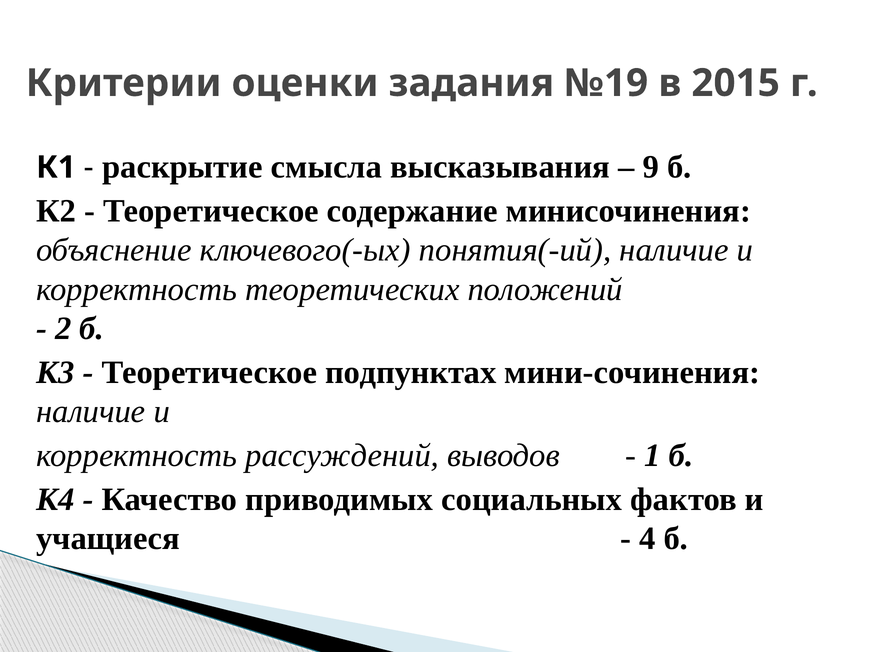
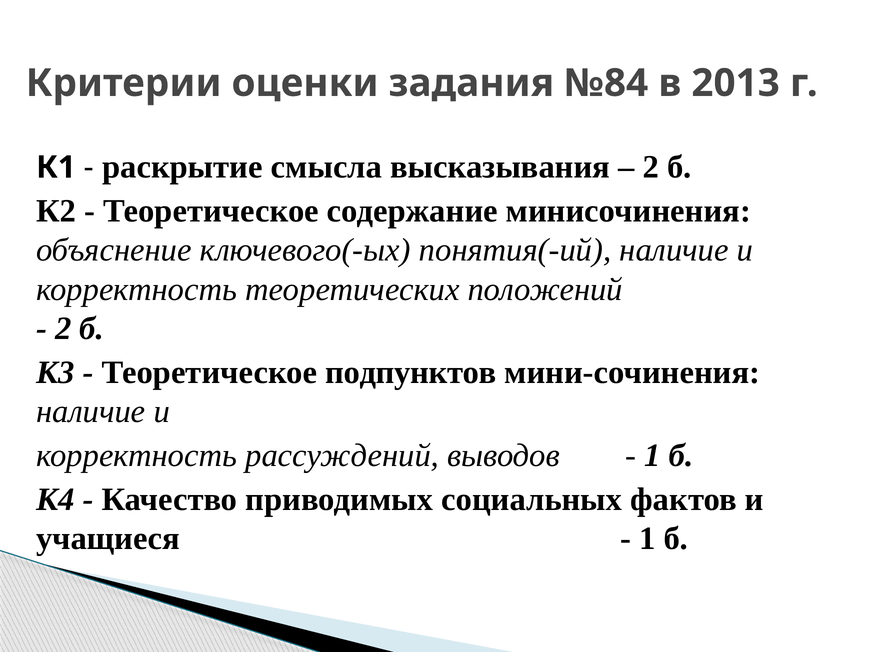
№19: №19 -> №84 (606, 83)
2015: 2015 -> 2013 (736, 83)
9: 9 -> 2 (651, 167)
подпунктах: подпунктах -> подпунктов (411, 373)
4: 4 -> 1 (647, 539)
